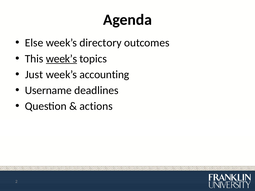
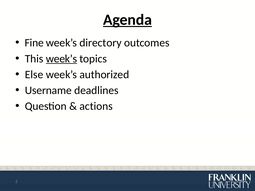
Agenda underline: none -> present (127, 20)
Else: Else -> Fine (34, 43)
Just: Just -> Else (34, 75)
accounting: accounting -> authorized (104, 75)
